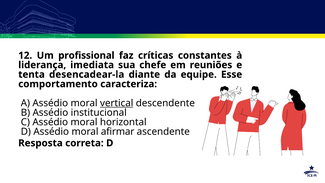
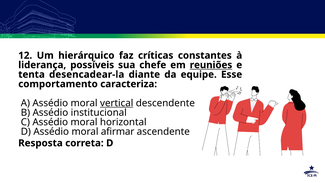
profissional: profissional -> hierárquico (86, 55)
imediata: imediata -> possíveis (92, 65)
reuniões underline: none -> present (211, 65)
